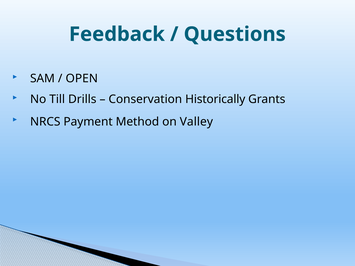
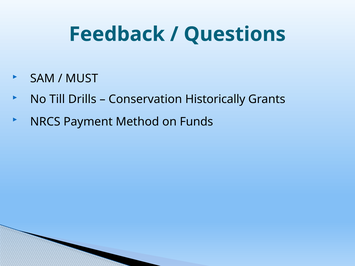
OPEN: OPEN -> MUST (82, 78)
Valley: Valley -> Funds (196, 122)
